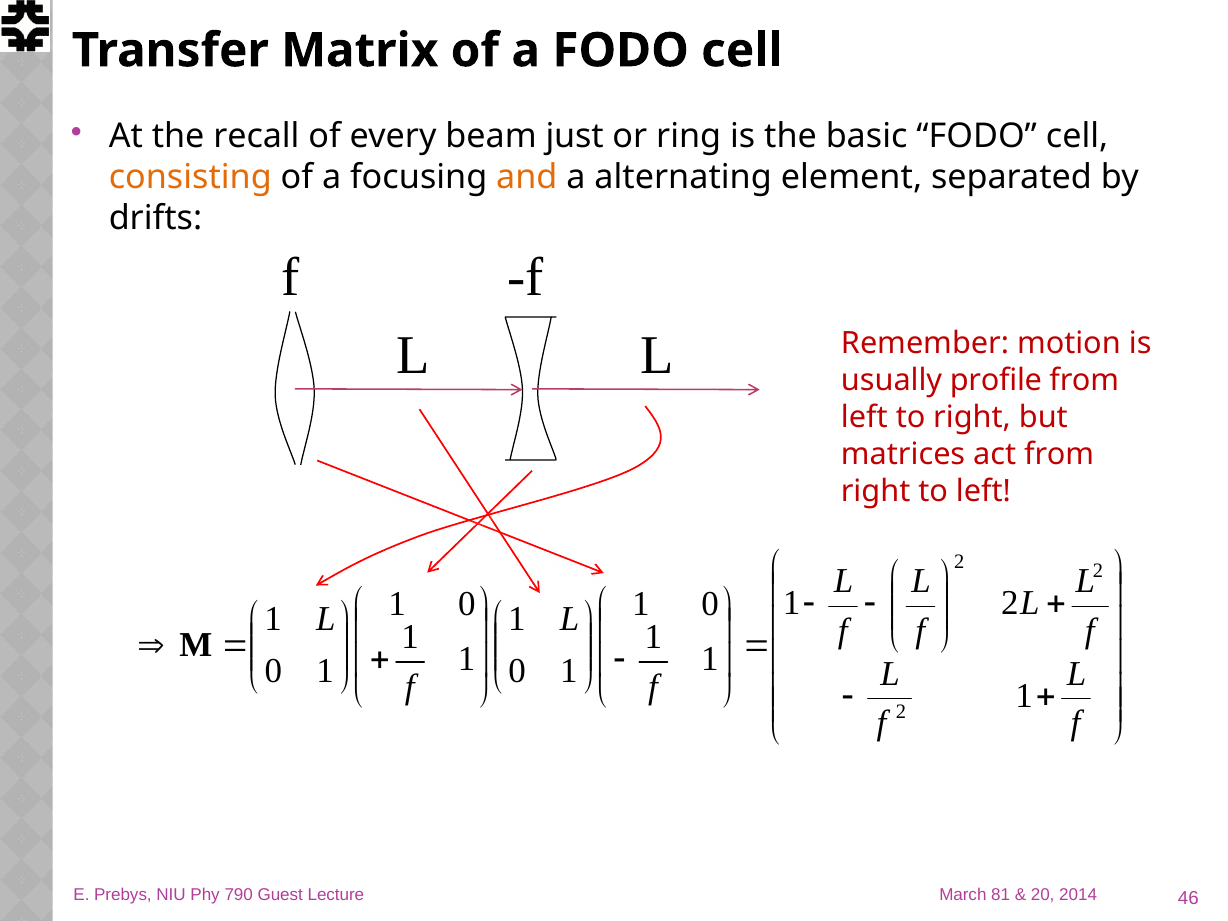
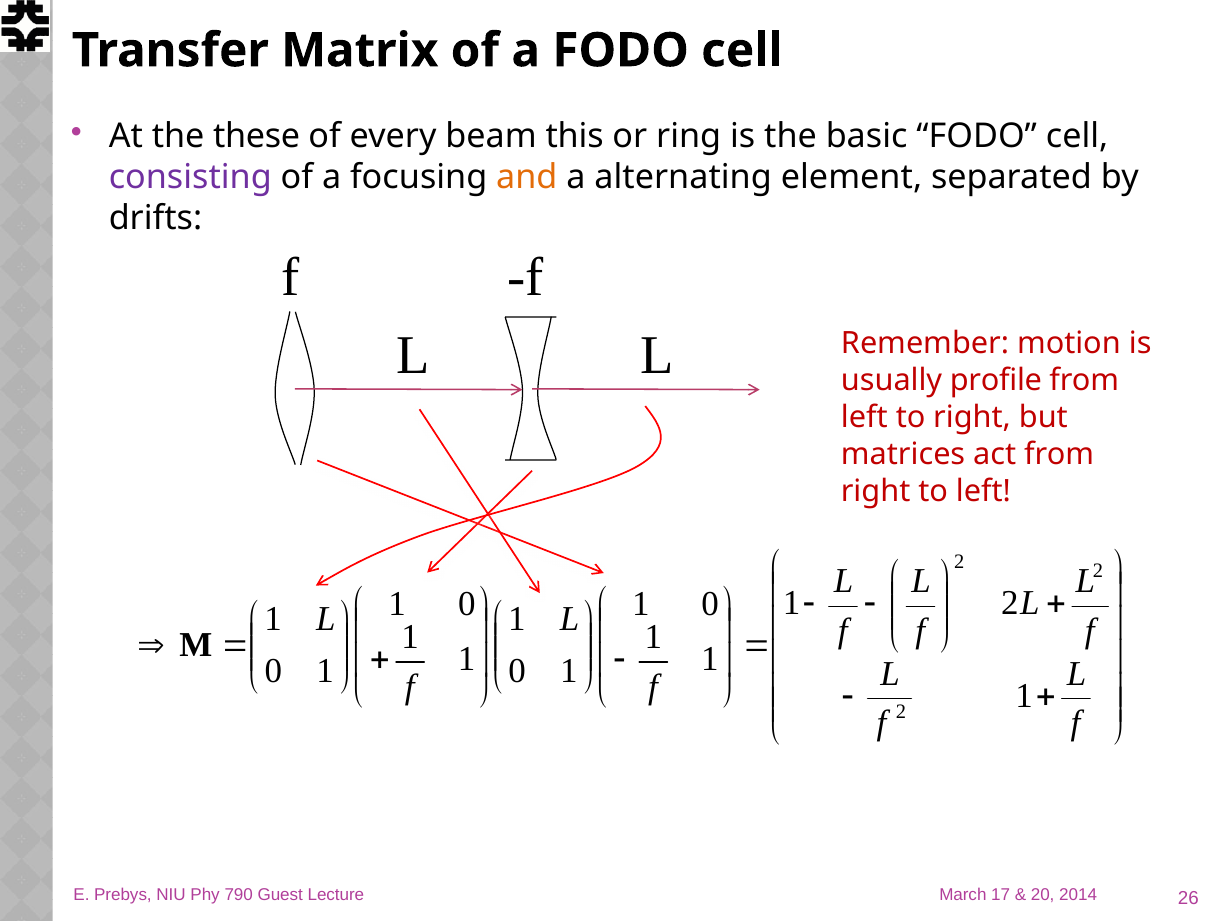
recall: recall -> these (257, 136)
just: just -> this (575, 136)
consisting colour: orange -> purple (190, 177)
81: 81 -> 17 (1001, 895)
46: 46 -> 26 (1188, 898)
